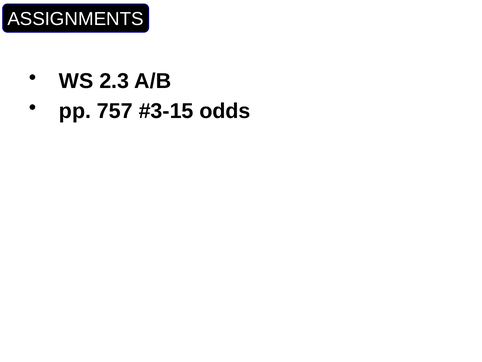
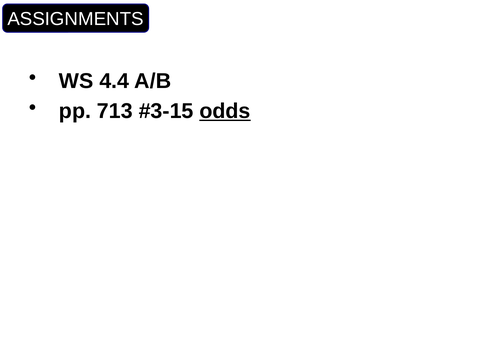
2.3: 2.3 -> 4.4 (114, 81)
757: 757 -> 713 (115, 111)
odds underline: none -> present (225, 111)
